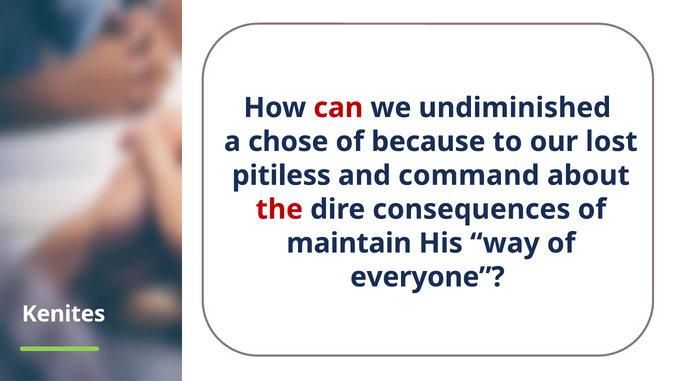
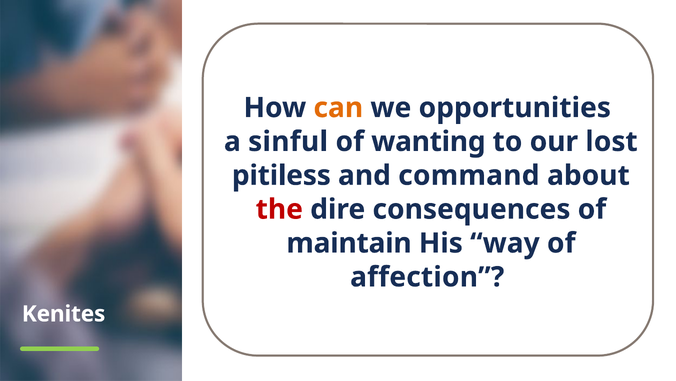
can colour: red -> orange (338, 108)
undiminished: undiminished -> opportunities (515, 108)
chose: chose -> sinful (288, 141)
because: because -> wanting (428, 141)
everyone: everyone -> affection (427, 277)
